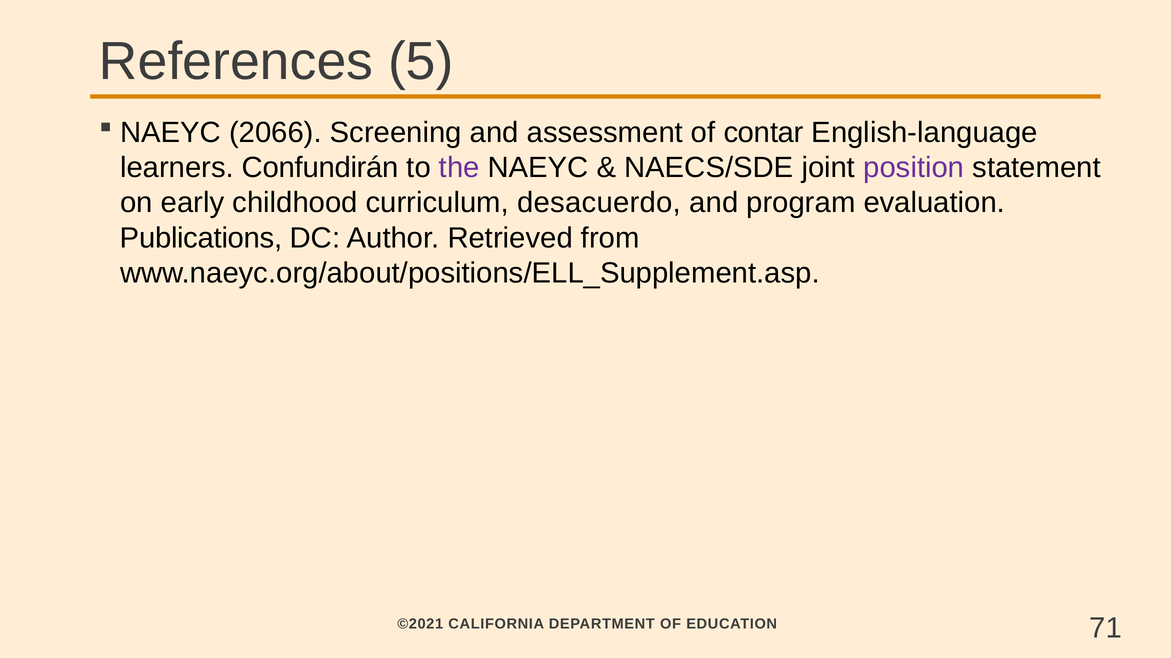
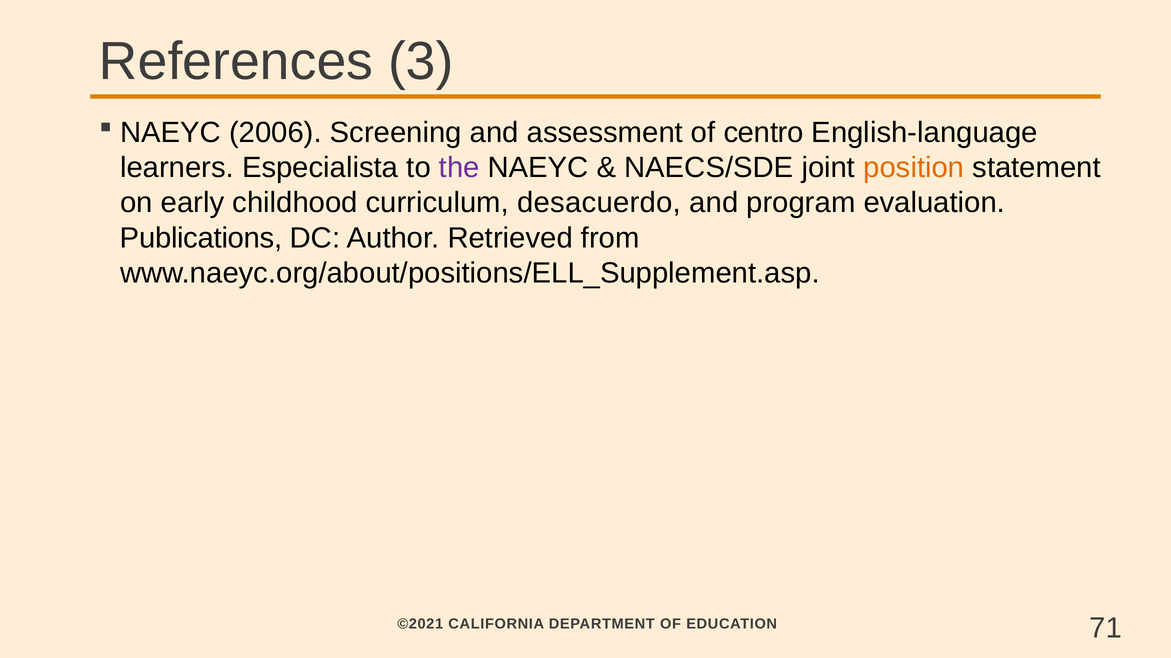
5: 5 -> 3 (421, 62)
2066: 2066 -> 2006 (275, 133)
contar: contar -> centro (764, 133)
Confundirán: Confundirán -> Especialista (320, 168)
position colour: purple -> orange (914, 168)
